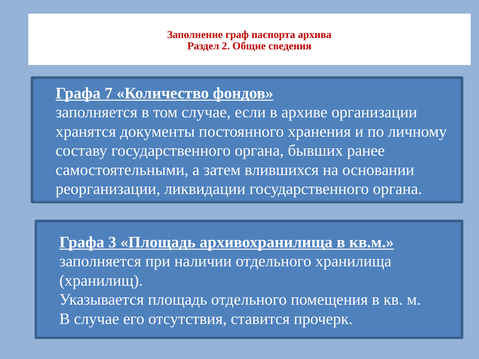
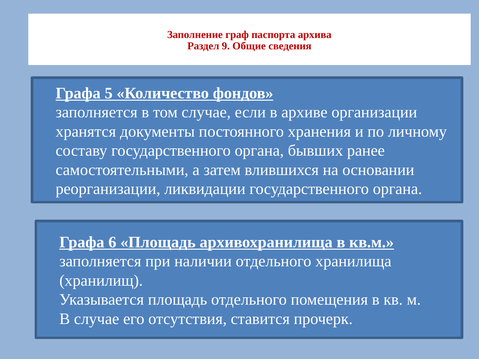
2: 2 -> 9 (226, 46)
7: 7 -> 5 (109, 93)
3: 3 -> 6 (112, 242)
